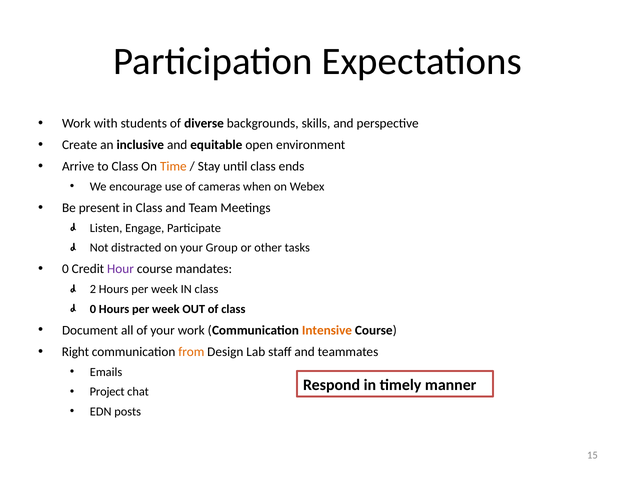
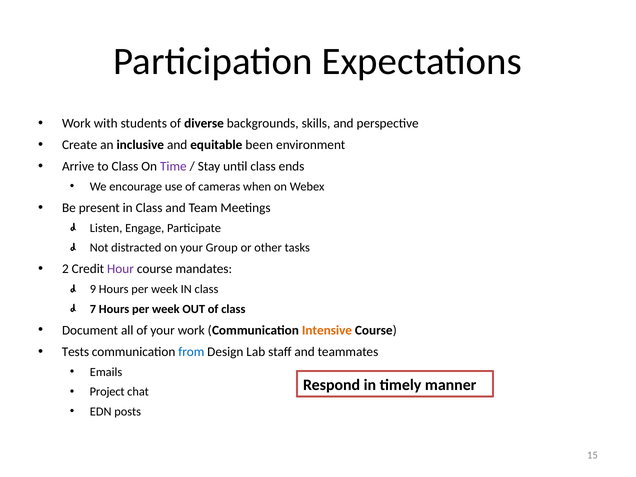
open: open -> been (259, 145)
Time colour: orange -> purple (173, 166)
0: 0 -> 2 (65, 269)
2: 2 -> 9 (93, 289)
0: 0 -> 7 (93, 309)
Right: Right -> Tests (75, 352)
from colour: orange -> blue (191, 352)
